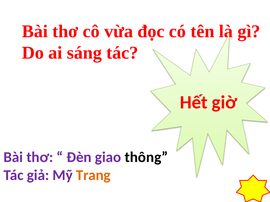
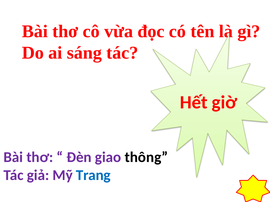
Trang colour: orange -> blue (93, 176)
